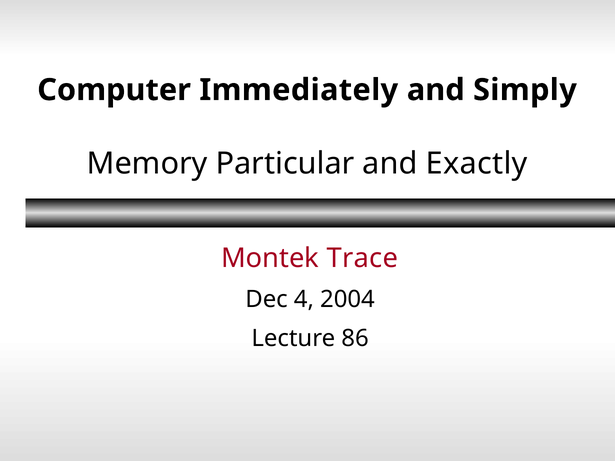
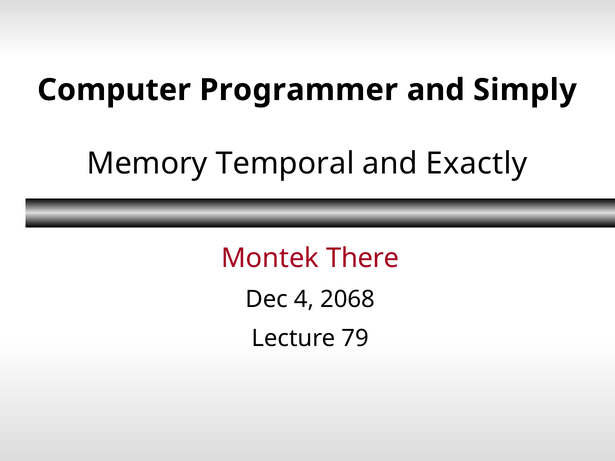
Immediately: Immediately -> Programmer (299, 90)
Particular: Particular -> Temporal (285, 164)
Trace: Trace -> There (363, 258)
2004: 2004 -> 2068 (347, 299)
86: 86 -> 79 (355, 339)
